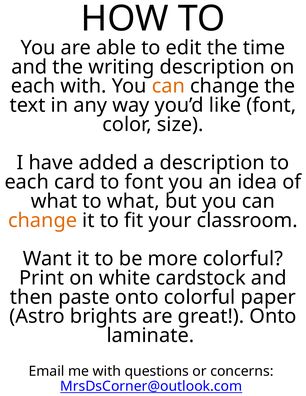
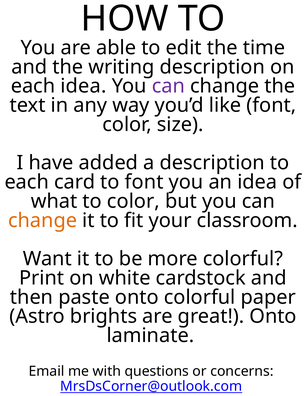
each with: with -> idea (83, 86)
can colour: orange -> purple (168, 86)
to what: what -> color (133, 201)
